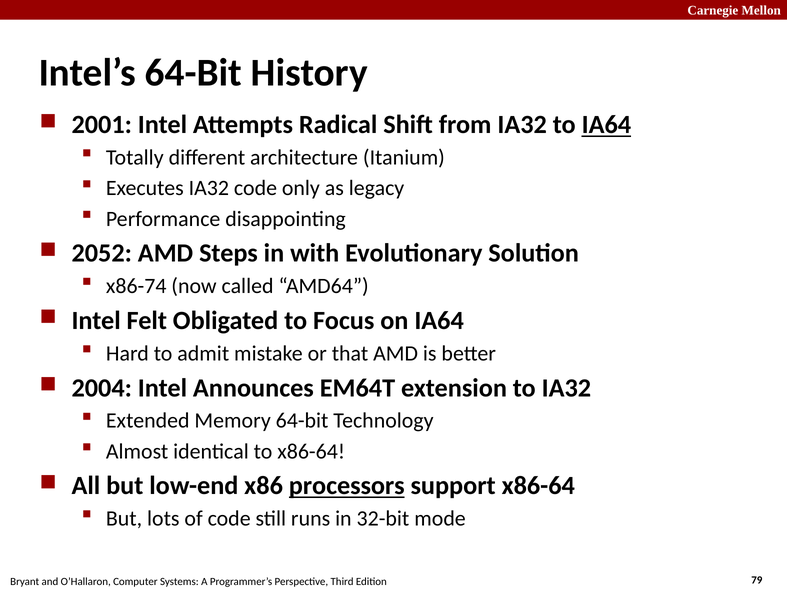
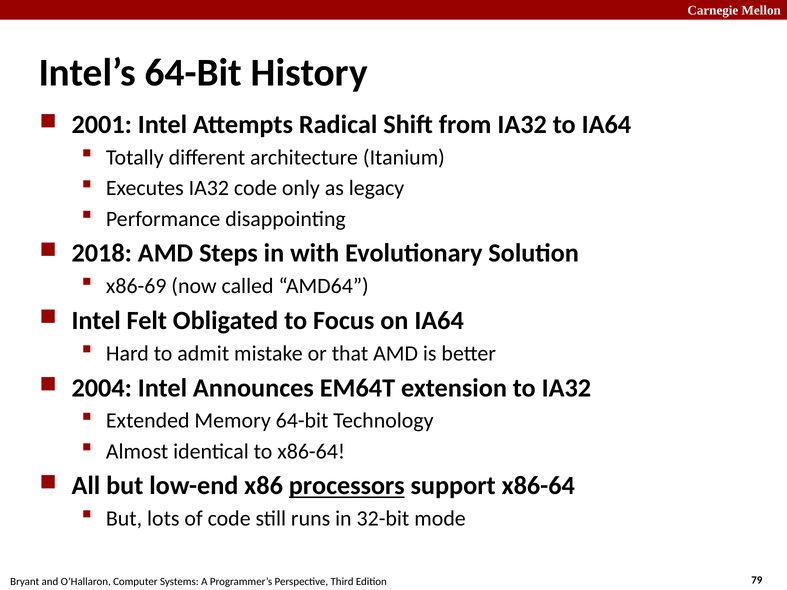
IA64 underline: present -> none (606, 125)
2052: 2052 -> 2018 (102, 253)
x86-74: x86-74 -> x86-69 (136, 286)
